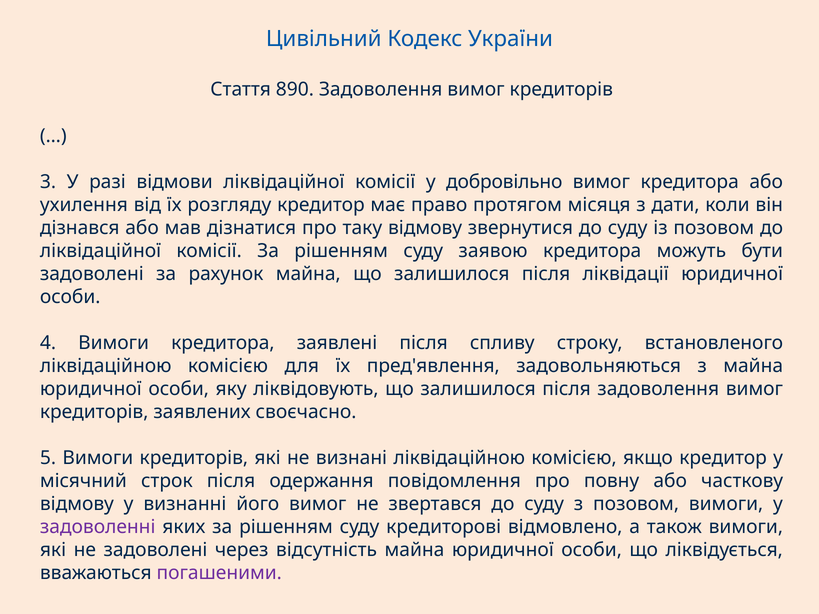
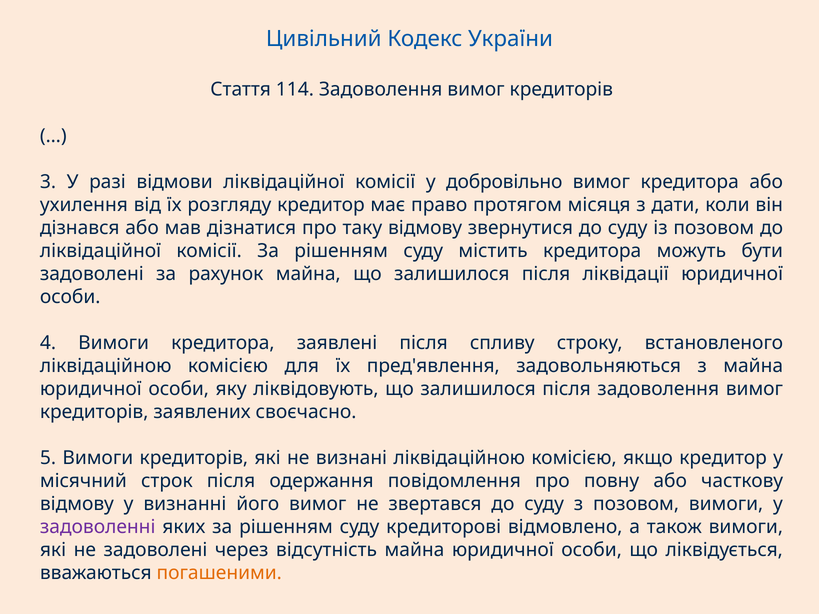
890: 890 -> 114 (295, 90)
заявою: заявою -> містить (493, 251)
погашеними colour: purple -> orange (219, 573)
